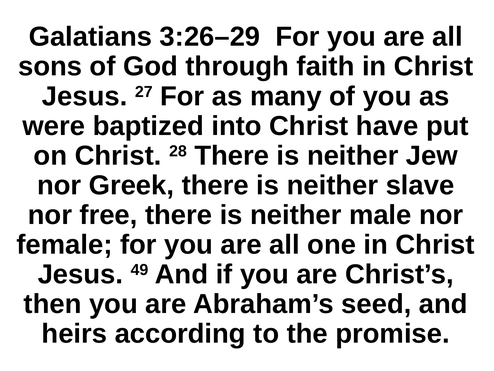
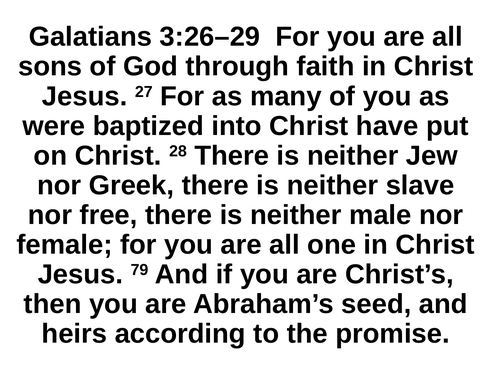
49: 49 -> 79 (140, 270)
